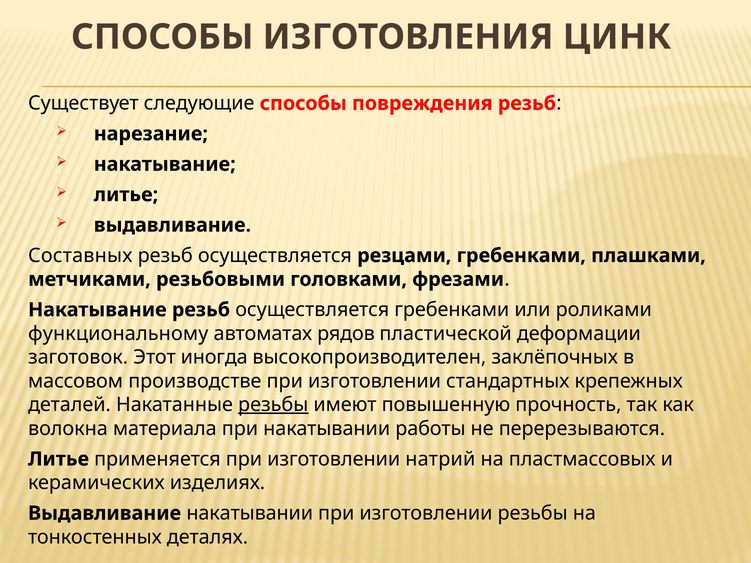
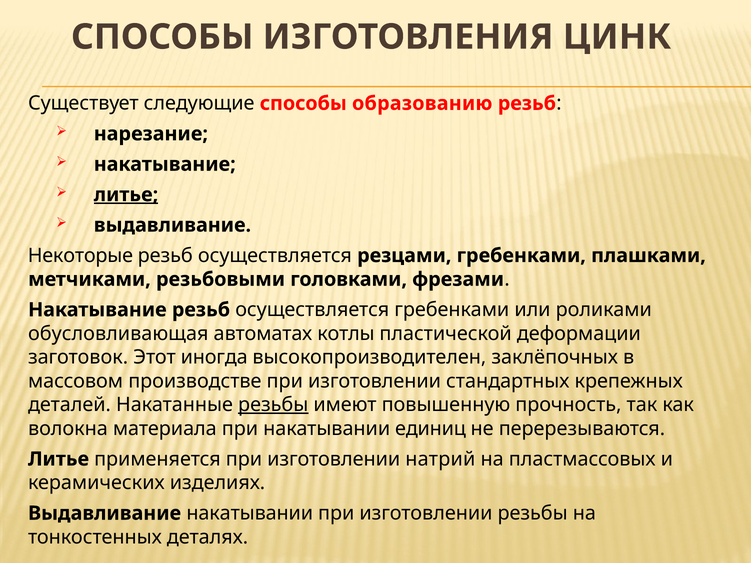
повреждения: повреждения -> образованию (422, 103)
литье underline: none -> present (126, 195)
Составных: Составных -> Некоторые (80, 256)
функциональному: функциональному -> обусловливающая (118, 334)
рядов: рядов -> котлы (346, 334)
работы: работы -> единиц (430, 429)
